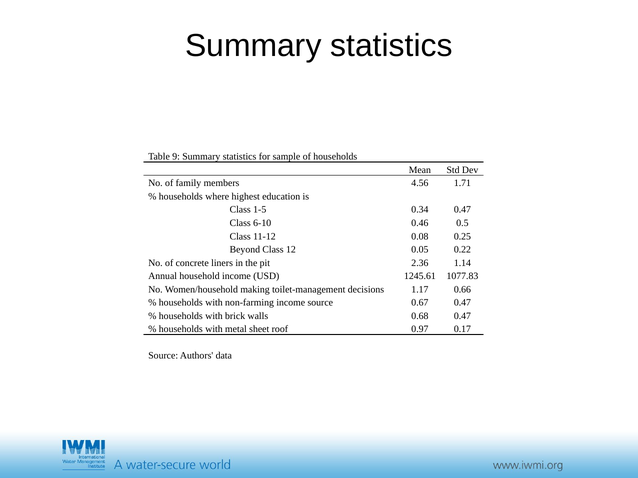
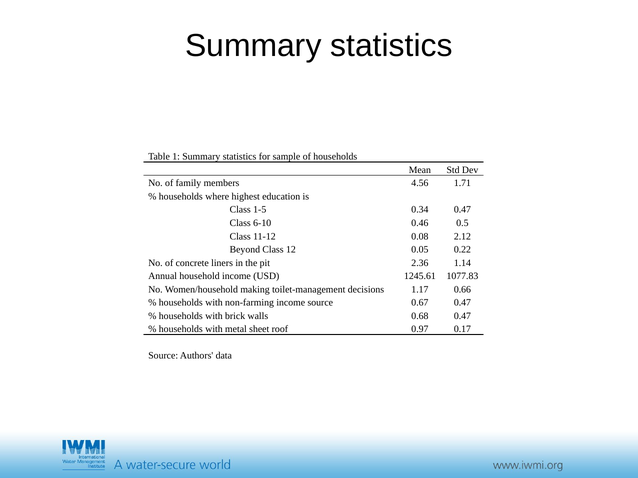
9: 9 -> 1 (176, 157)
0.25: 0.25 -> 2.12 (462, 237)
